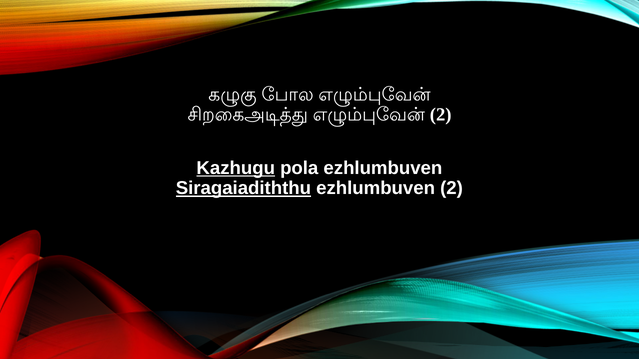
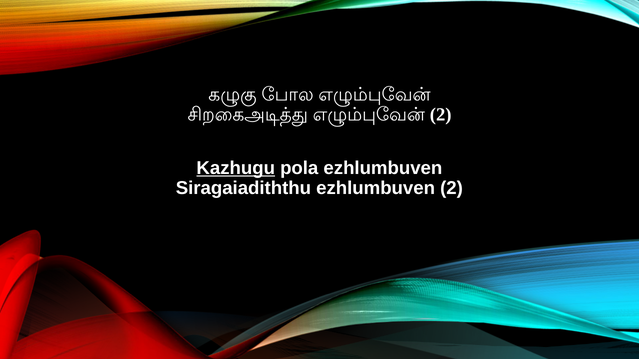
Siragaiadiththu underline: present -> none (243, 188)
